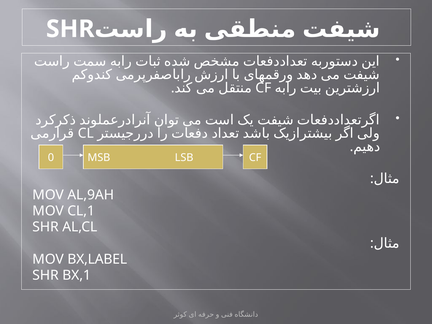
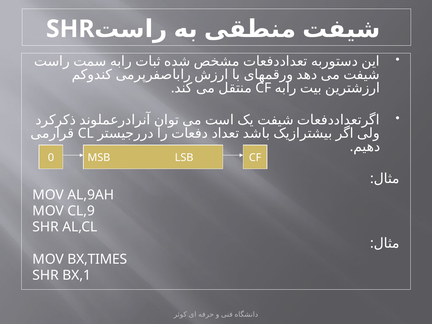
CL,1: CL,1 -> CL,9 (81, 211)
BX,LABEL: BX,LABEL -> BX,TIMES (97, 259)
